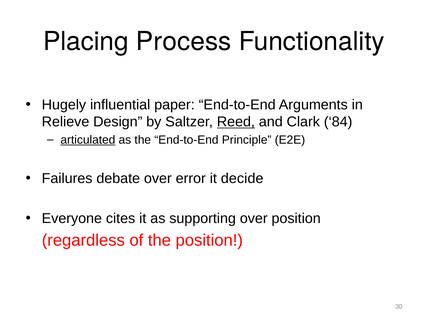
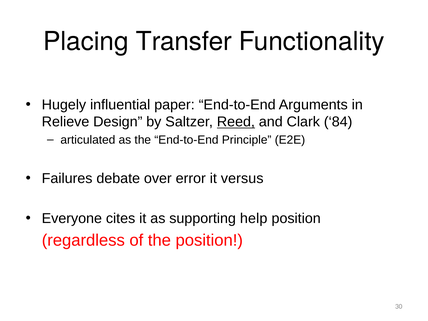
Process: Process -> Transfer (184, 41)
articulated underline: present -> none (88, 140)
decide: decide -> versus (242, 179)
supporting over: over -> help (254, 218)
